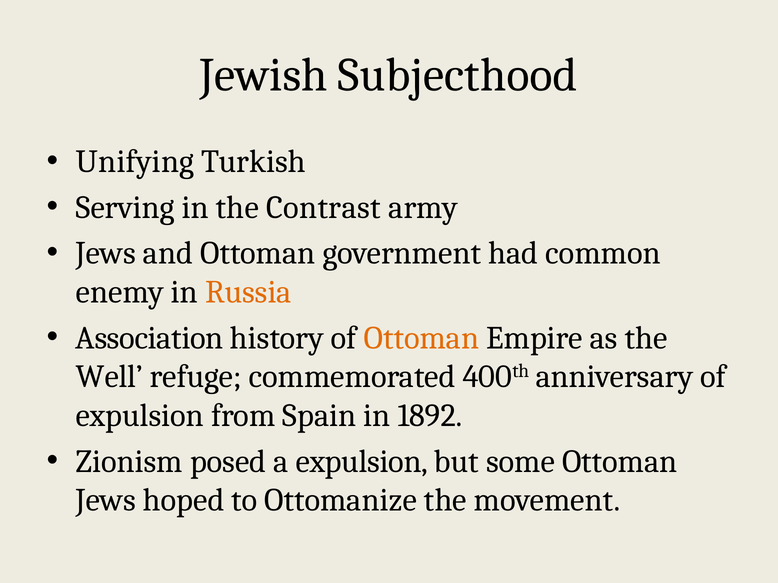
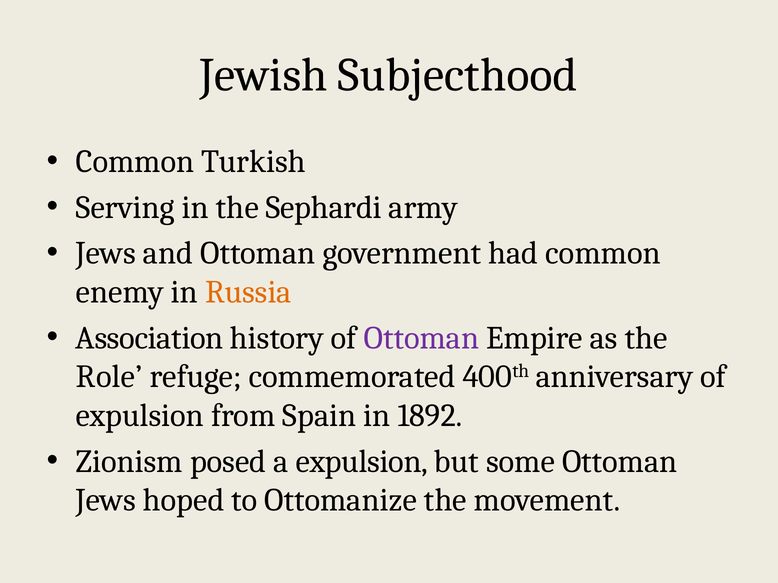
Unifying: Unifying -> Common (135, 162)
Contrast: Contrast -> Sephardi (324, 208)
Ottoman colour: orange -> purple (421, 338)
Well: Well -> Role (109, 377)
